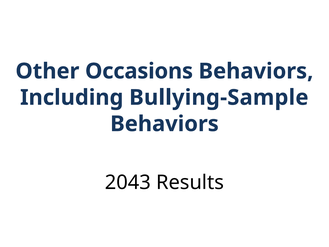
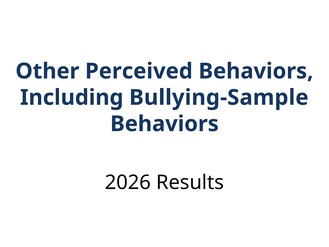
Occasions: Occasions -> Perceived (139, 71)
2043: 2043 -> 2026 (128, 182)
